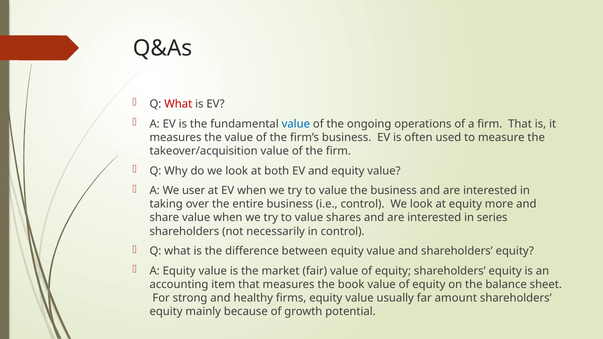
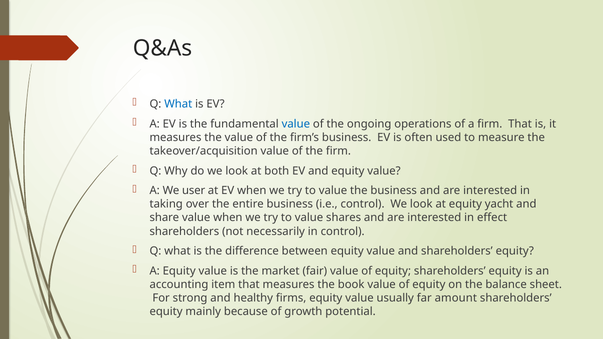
What colour: red -> blue (178, 104)
more: more -> yacht (499, 204)
series: series -> effect (492, 218)
